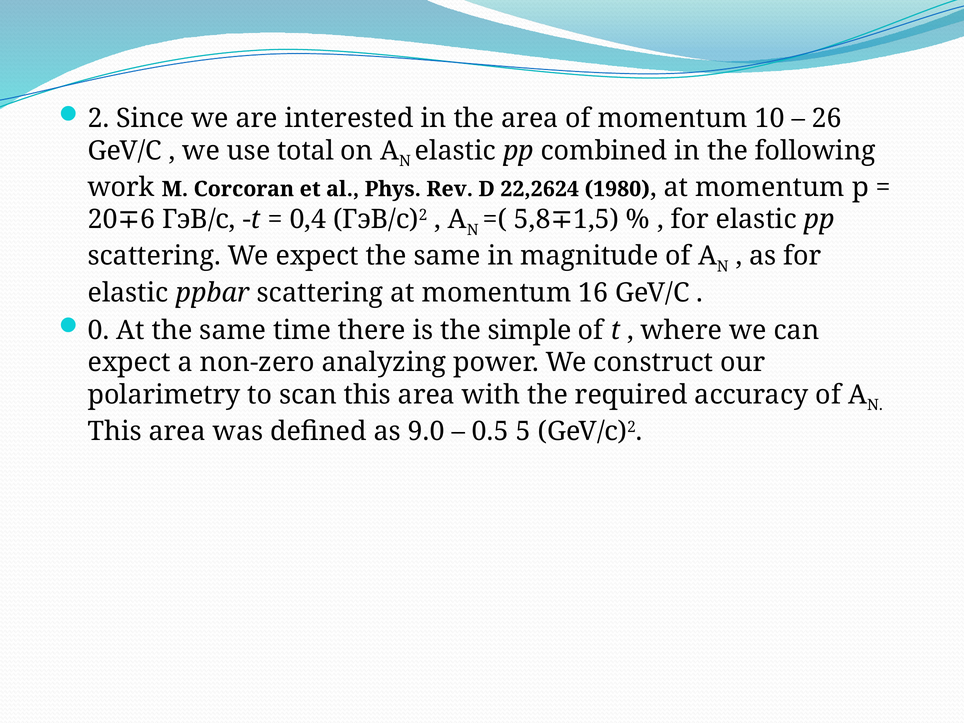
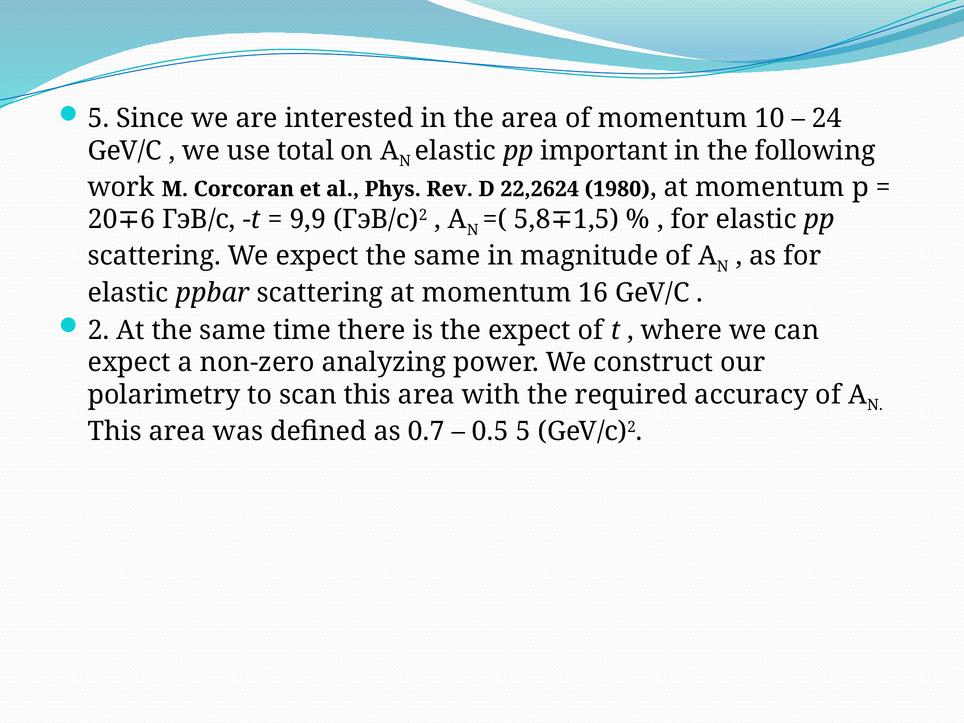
2: 2 -> 5 (99, 119)
26: 26 -> 24 (827, 119)
combined: combined -> important (604, 151)
0,4: 0,4 -> 9,9 (308, 220)
0: 0 -> 2 (99, 330)
the simple: simple -> expect (529, 330)
9.0: 9.0 -> 0.7 (426, 431)
